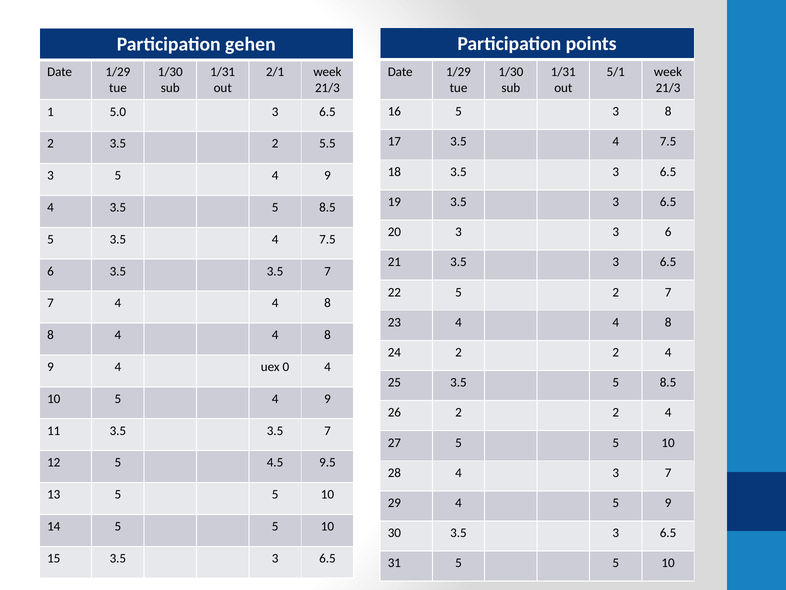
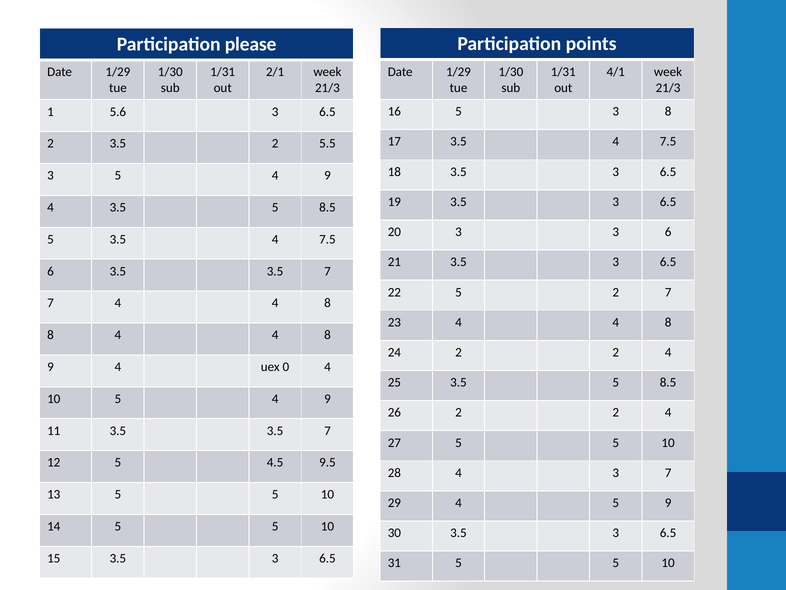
gehen: gehen -> please (251, 44)
5/1: 5/1 -> 4/1 (616, 72)
5.0: 5.0 -> 5.6 (118, 112)
